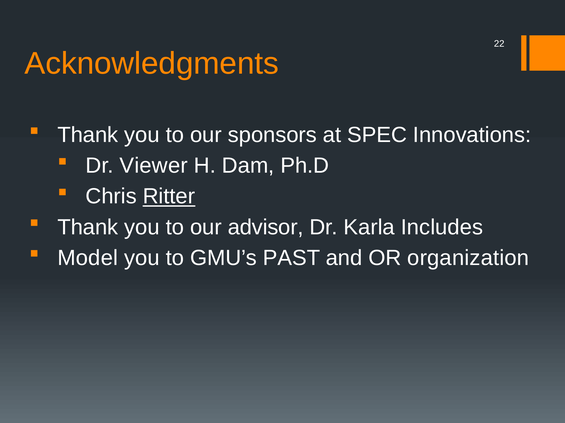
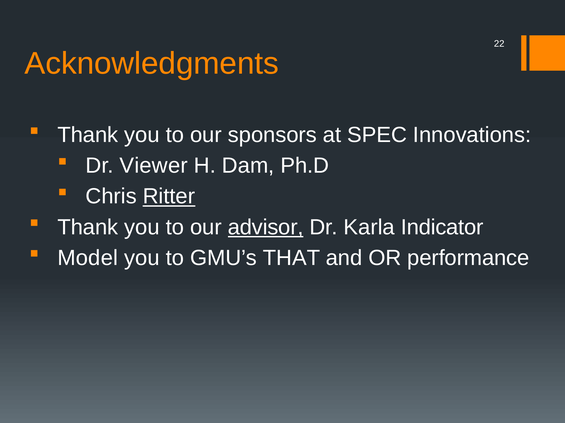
advisor underline: none -> present (266, 228)
Includes: Includes -> Indicator (442, 228)
PAST: PAST -> THAT (291, 258)
organization: organization -> performance (468, 258)
